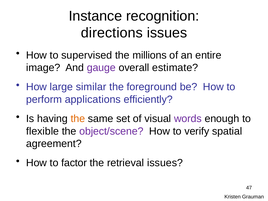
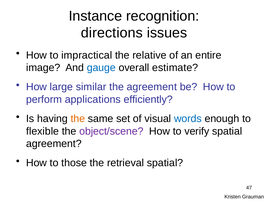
supervised: supervised -> impractical (87, 55)
millions: millions -> relative (149, 55)
gauge colour: purple -> blue (101, 68)
the foreground: foreground -> agreement (152, 87)
words colour: purple -> blue (188, 119)
factor: factor -> those (74, 163)
retrieval issues: issues -> spatial (165, 163)
